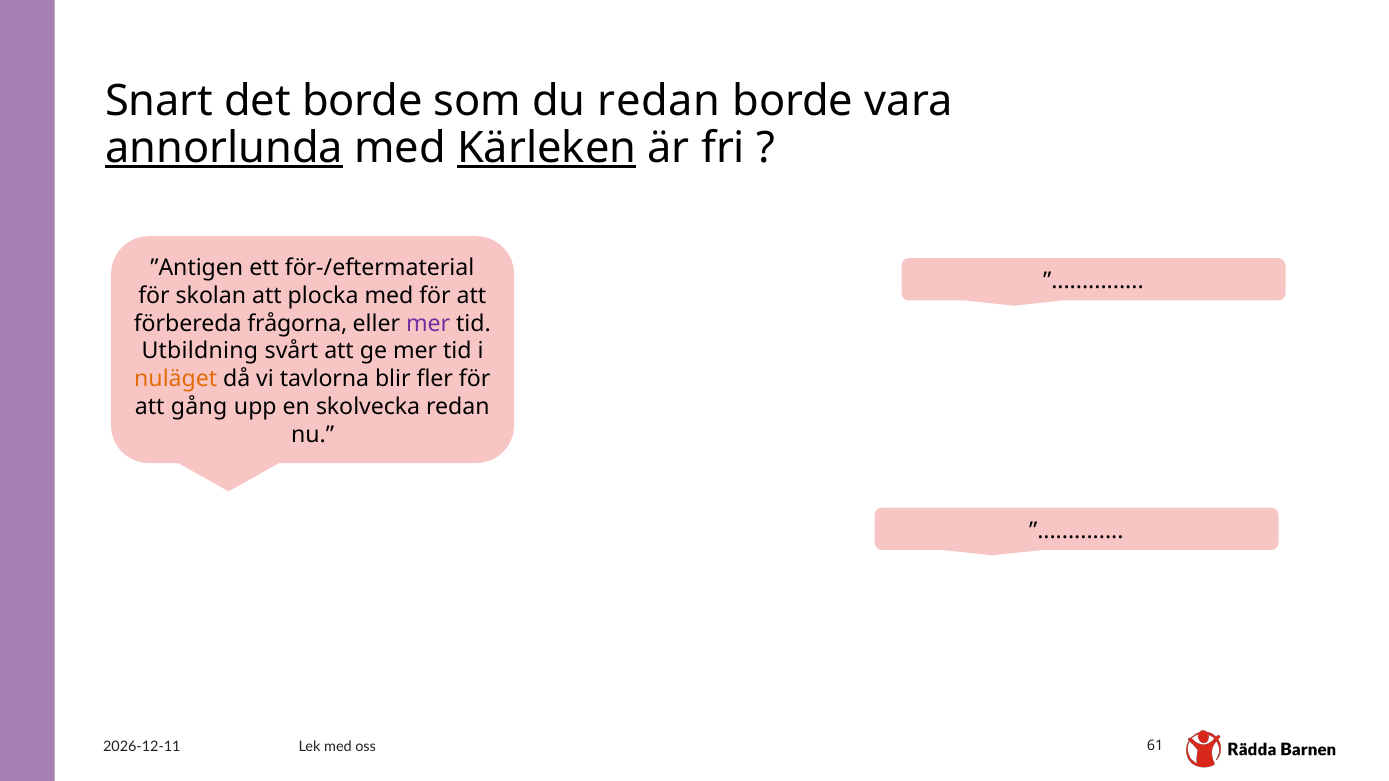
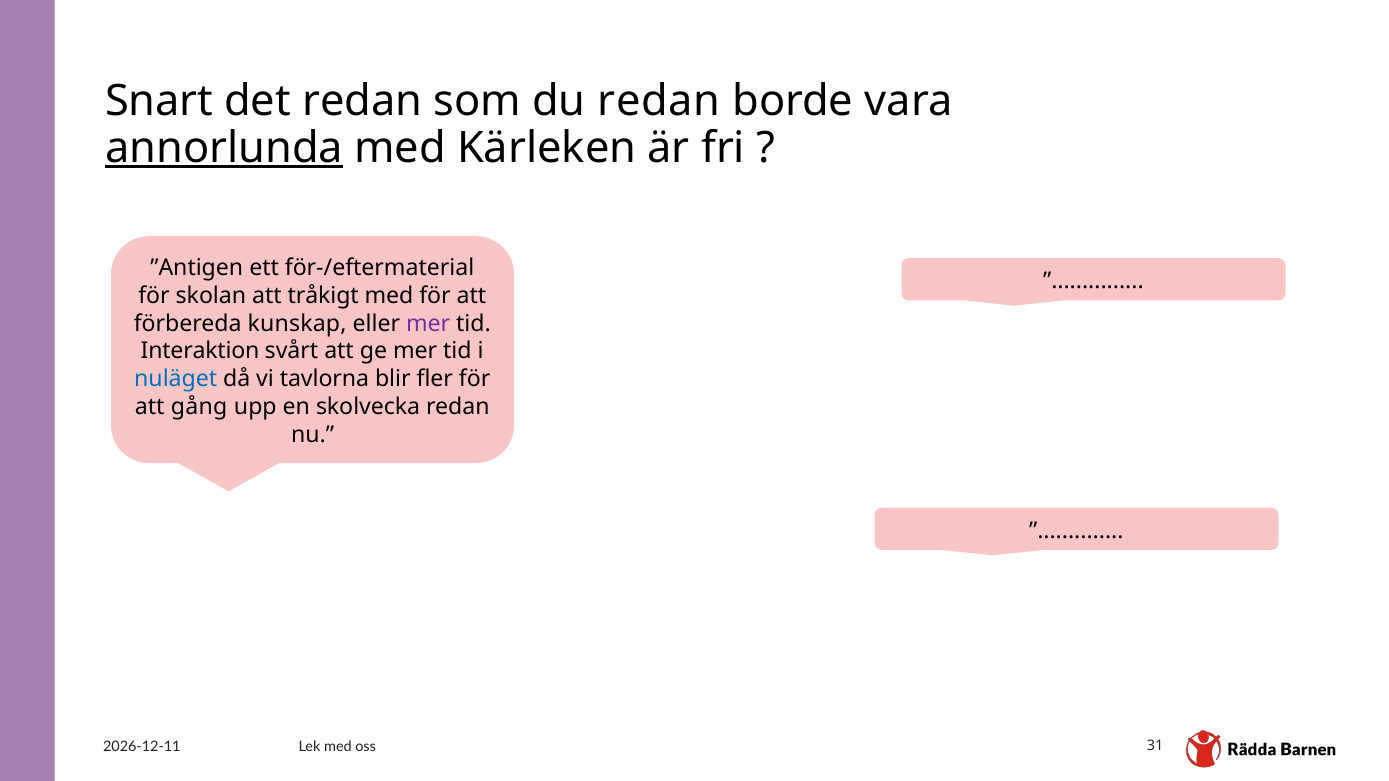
det borde: borde -> redan (362, 101)
Kärleken underline: present -> none (547, 148)
plocka: plocka -> tråkigt (323, 296)
frågorna: frågorna -> kunskap (297, 324)
Utbildning: Utbildning -> Interaktion (200, 351)
nuläget colour: orange -> blue (176, 379)
61: 61 -> 31 (1155, 746)
